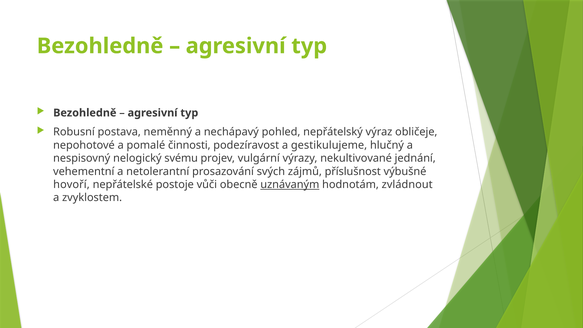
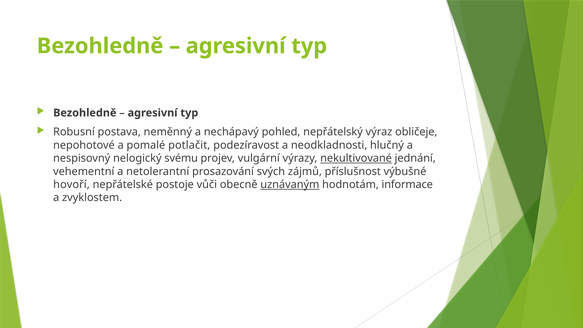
činnosti: činnosti -> potlačit (189, 145)
gestikulujeme: gestikulujeme -> neodkladnosti (329, 145)
nekultivované underline: none -> present (356, 158)
zvládnout: zvládnout -> informace (407, 184)
